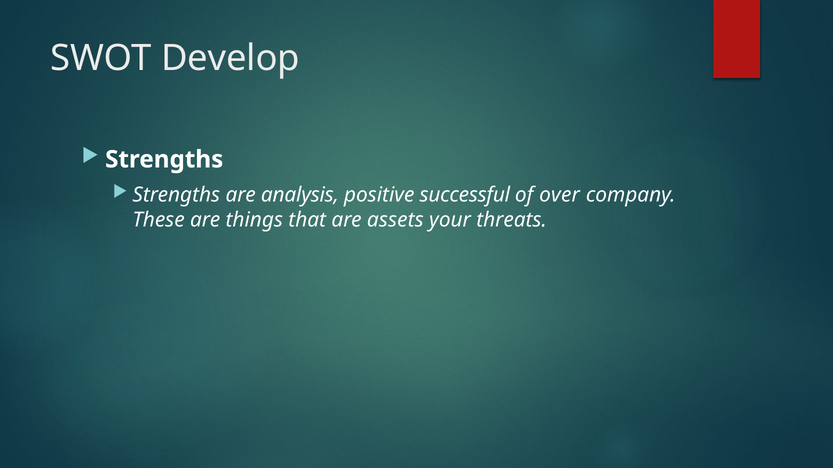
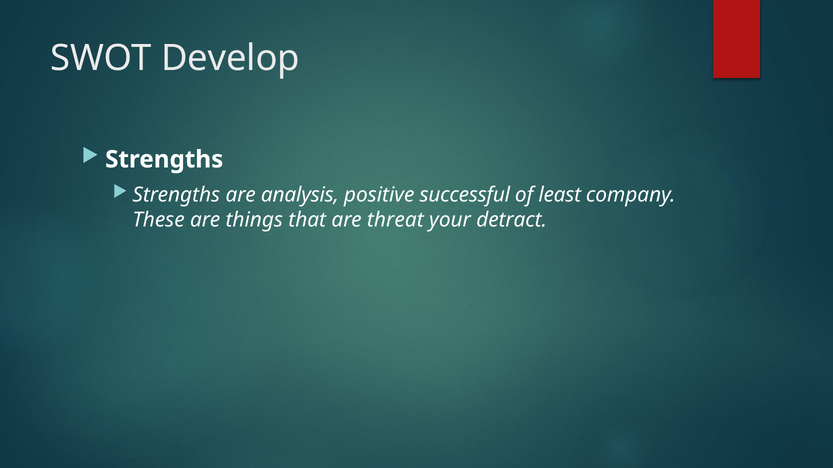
over: over -> least (560, 195)
assets: assets -> threat (395, 220)
threats: threats -> detract (512, 220)
